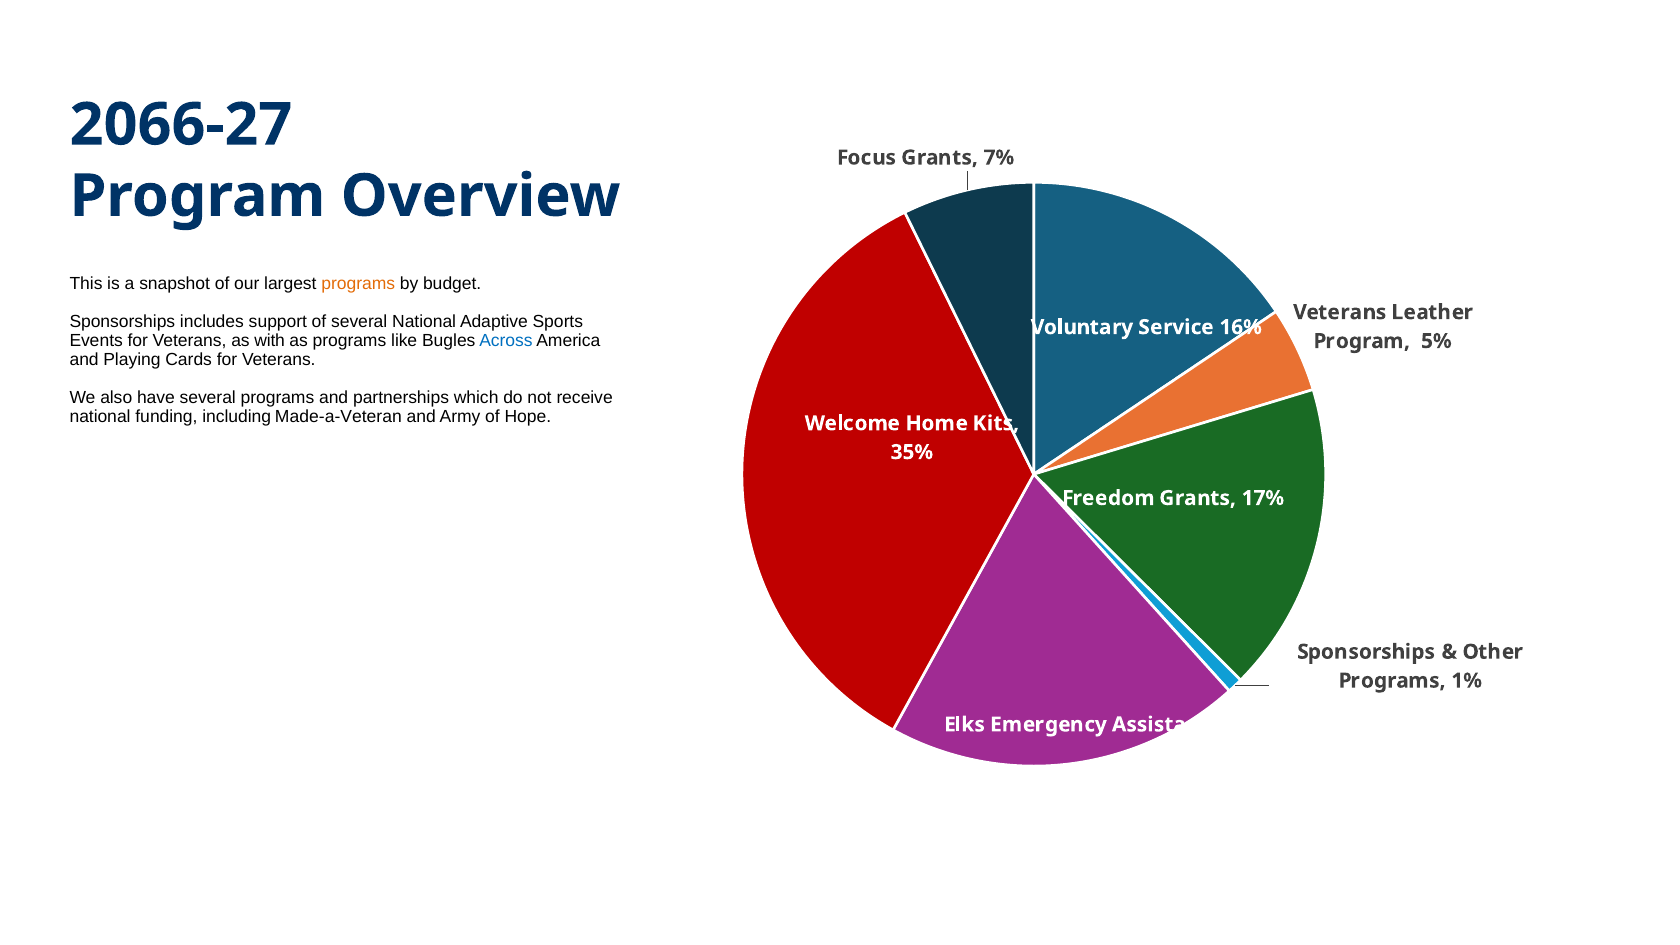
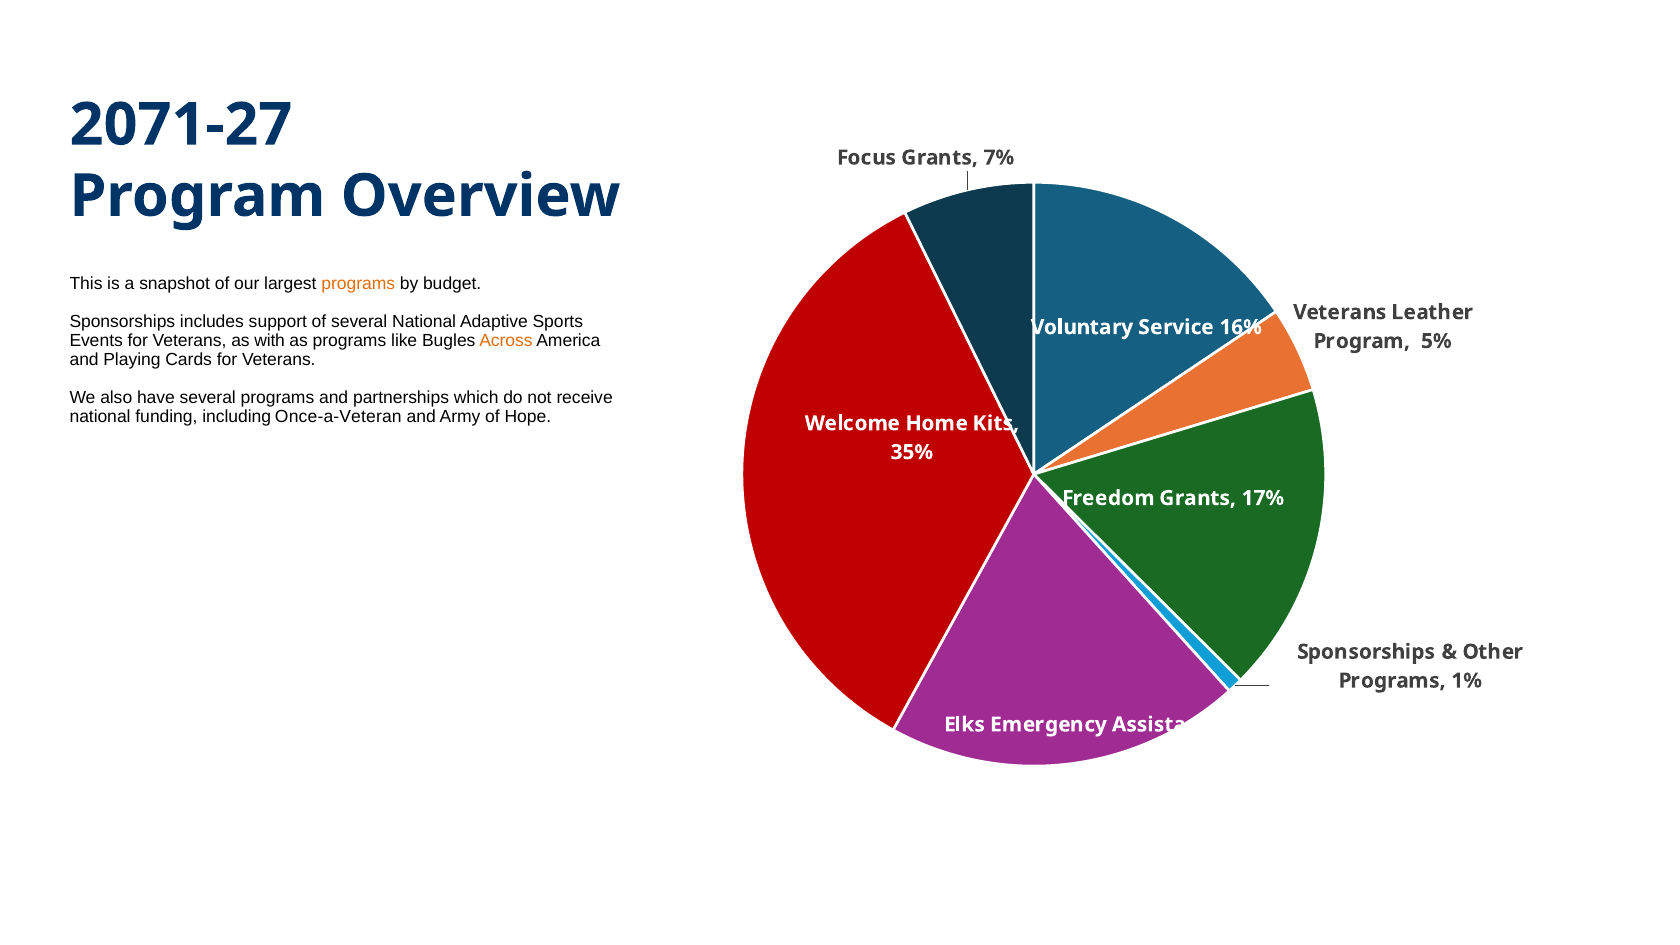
2066-27: 2066-27 -> 2071-27 (181, 125)
Across colour: blue -> orange (506, 340)
Made-a-Veteran: Made-a-Veteran -> Once-a-Veteran (338, 416)
